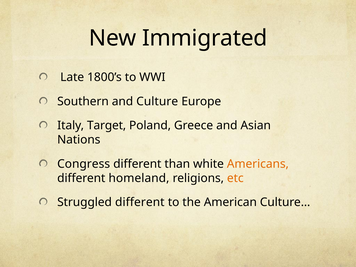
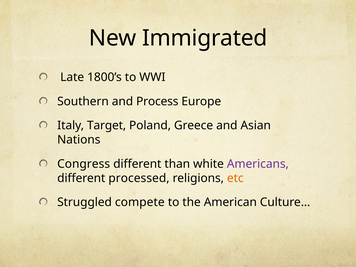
Culture: Culture -> Process (157, 101)
Americans colour: orange -> purple (258, 164)
homeland: homeland -> processed (139, 178)
Struggled different: different -> compete (140, 202)
